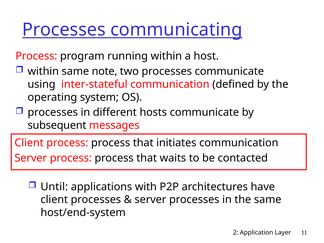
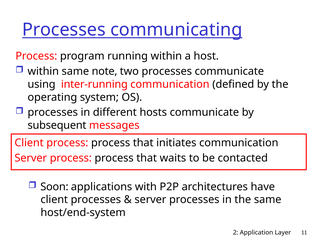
inter-stateful: inter-stateful -> inter-running (94, 84)
Until: Until -> Soon (54, 187)
